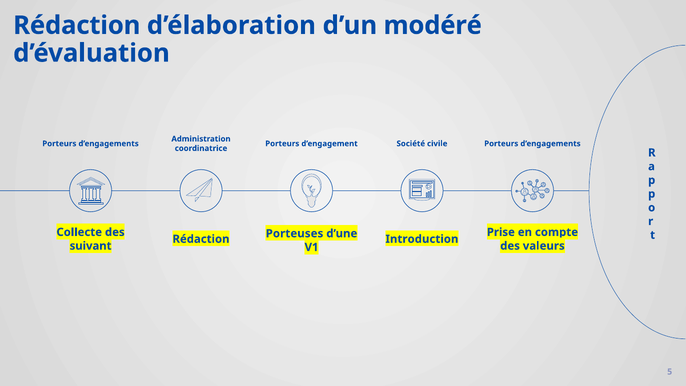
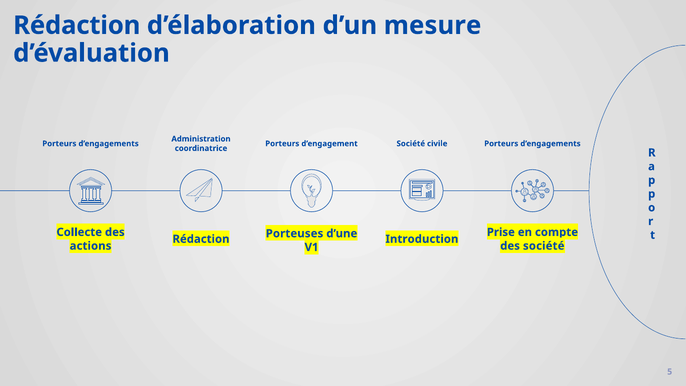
modéré: modéré -> mesure (433, 25)
suivant: suivant -> actions (91, 246)
des valeurs: valeurs -> société (544, 246)
